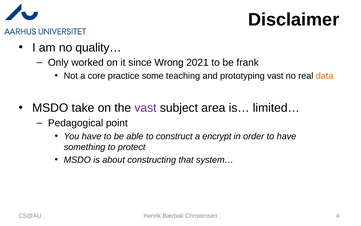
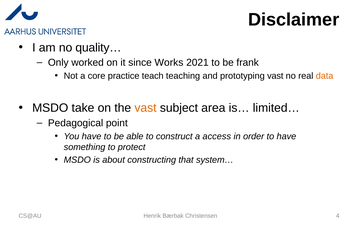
Wrong: Wrong -> Works (169, 63)
some: some -> teach (153, 76)
vast colour: purple -> orange (145, 108)
encrypt: encrypt -> access (217, 136)
